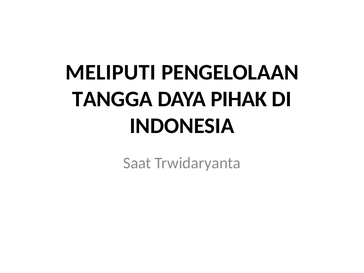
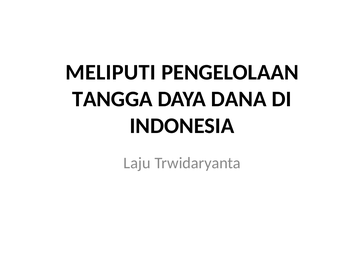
PIHAK: PIHAK -> DANA (239, 99)
Saat: Saat -> Laju (137, 163)
